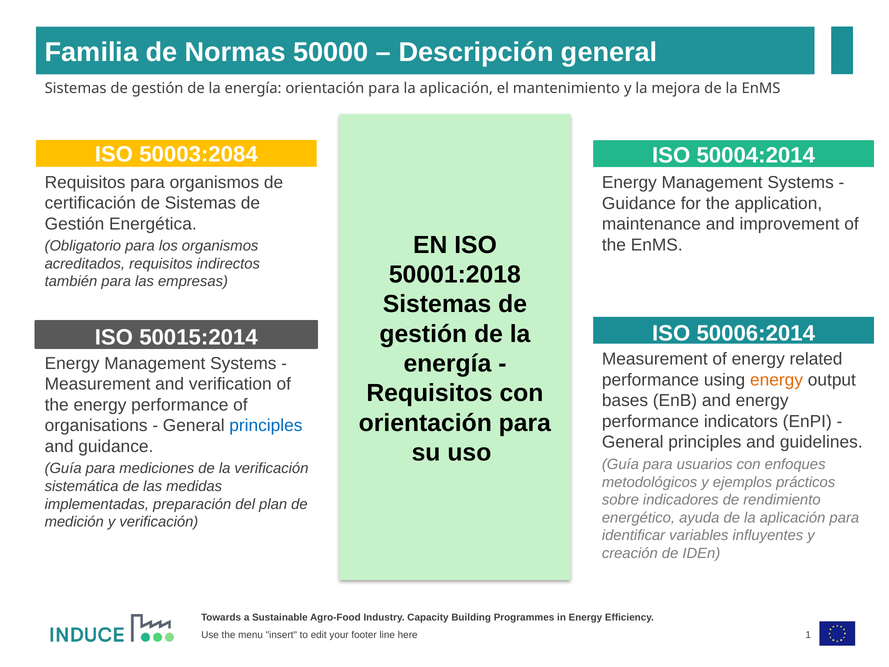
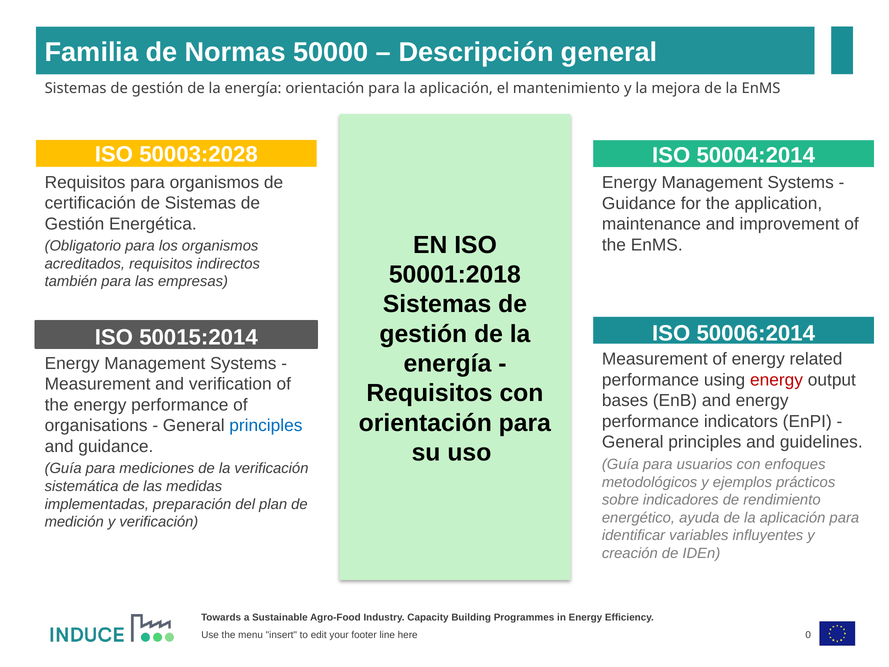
50003:2084: 50003:2084 -> 50003:2028 (199, 154)
energy colour: orange -> red (777, 380)
1: 1 -> 0 (808, 635)
